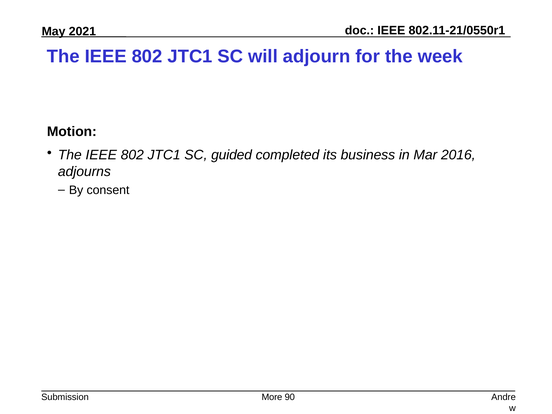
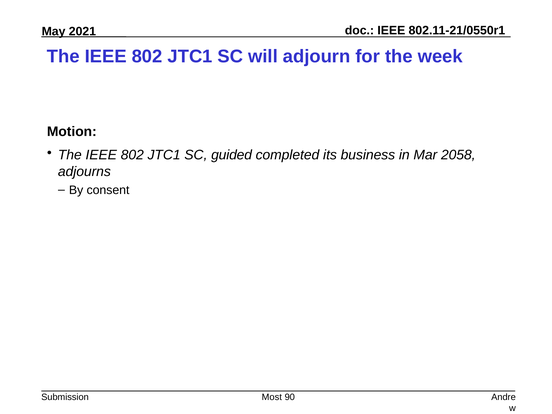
2016: 2016 -> 2058 (458, 155)
More: More -> Most (272, 397)
